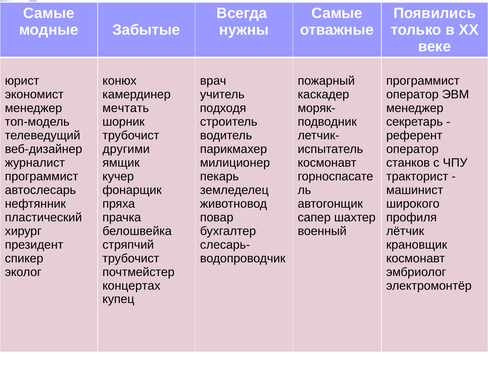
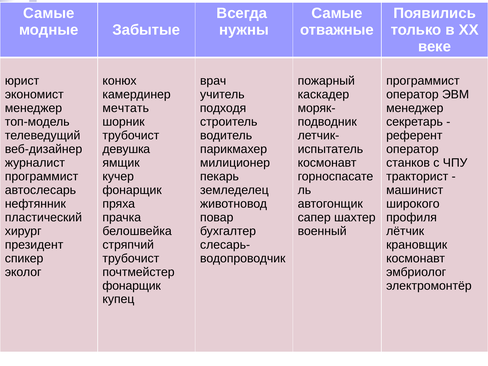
другими: другими -> девушка (126, 149)
концертах: концертах -> фонарщик (132, 286)
